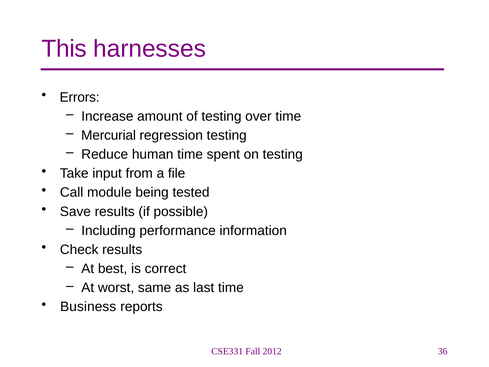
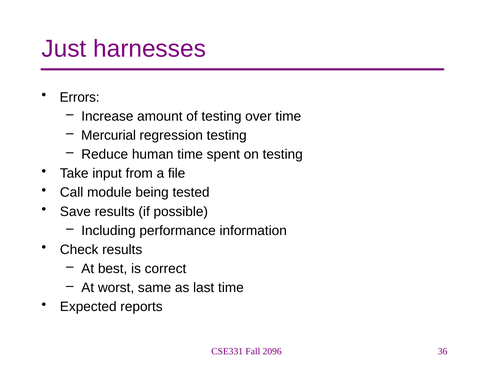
This: This -> Just (64, 49)
Business: Business -> Expected (88, 307)
2012: 2012 -> 2096 (272, 351)
